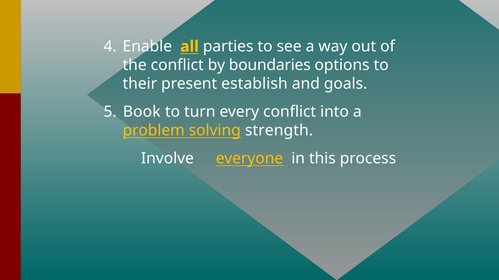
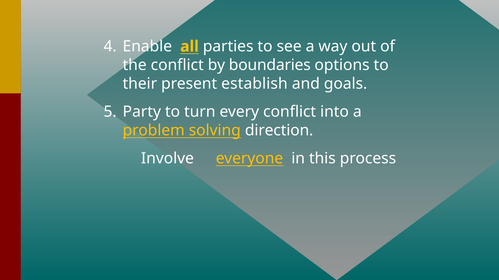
Book: Book -> Party (142, 112)
strength: strength -> direction (279, 131)
